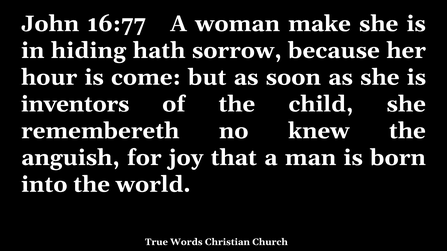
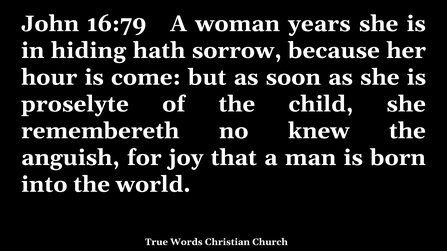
16:77: 16:77 -> 16:79 (117, 24)
make: make -> years (319, 24)
inventors: inventors -> proselyte (75, 104)
